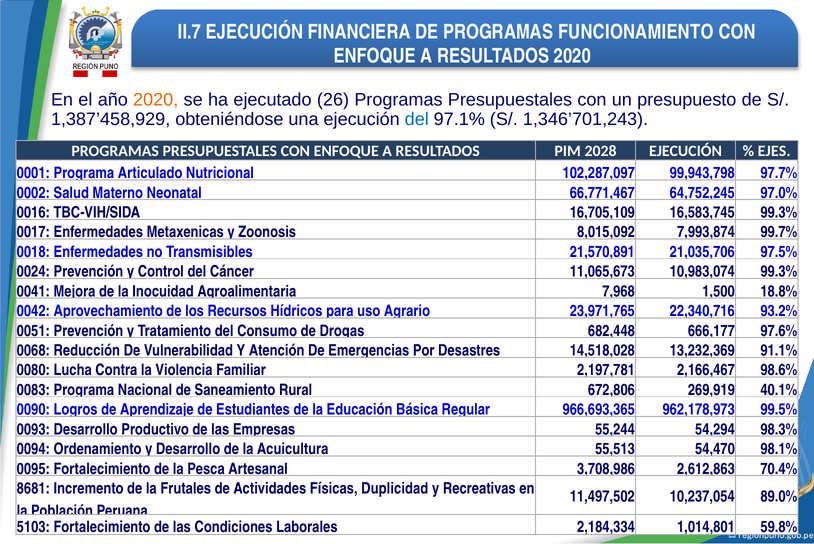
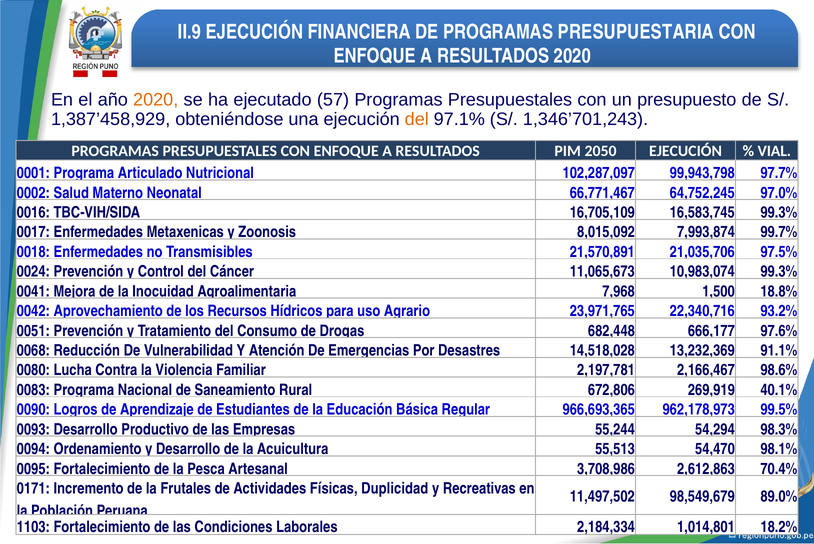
II.7: II.7 -> II.9 (190, 32)
FUNCIONAMIENTO: FUNCIONAMIENTO -> PRESUPUESTARIA (636, 32)
26: 26 -> 57 (333, 100)
del colour: blue -> orange (417, 120)
2028: 2028 -> 2050 (601, 151)
EJES: EJES -> VIAL (774, 151)
8681: 8681 -> 0171 (33, 489)
10,237,054: 10,237,054 -> 98,549,679 (702, 497)
5103: 5103 -> 1103 (33, 528)
59.8%: 59.8% -> 18.2% (779, 528)
